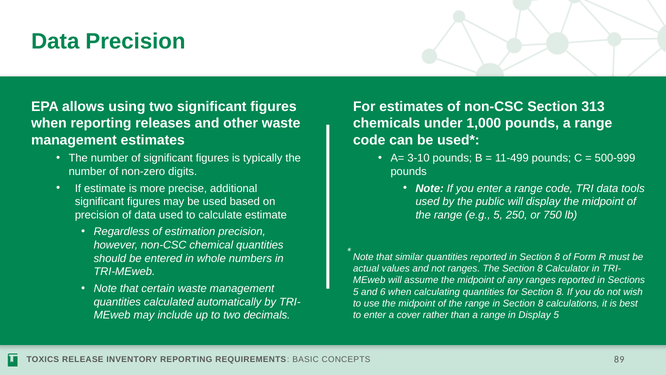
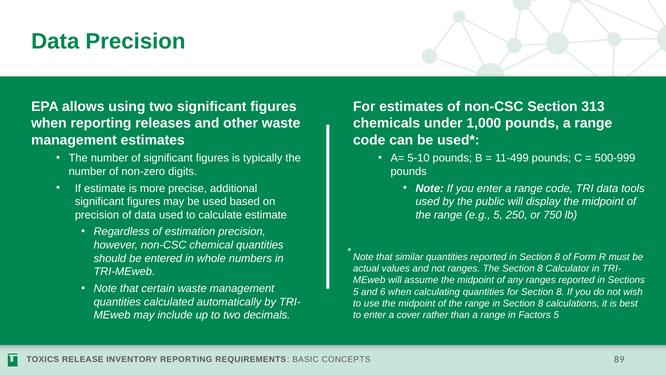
3-10: 3-10 -> 5-10 (418, 158)
in Display: Display -> Factors (535, 315)
